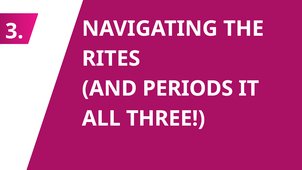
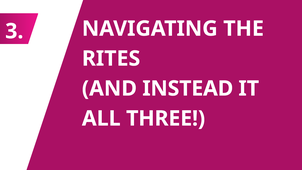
PERIODS: PERIODS -> INSTEAD (188, 88)
